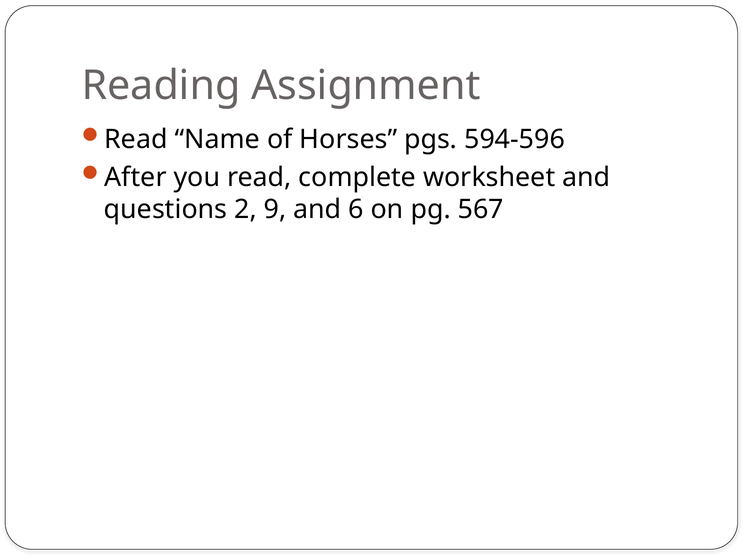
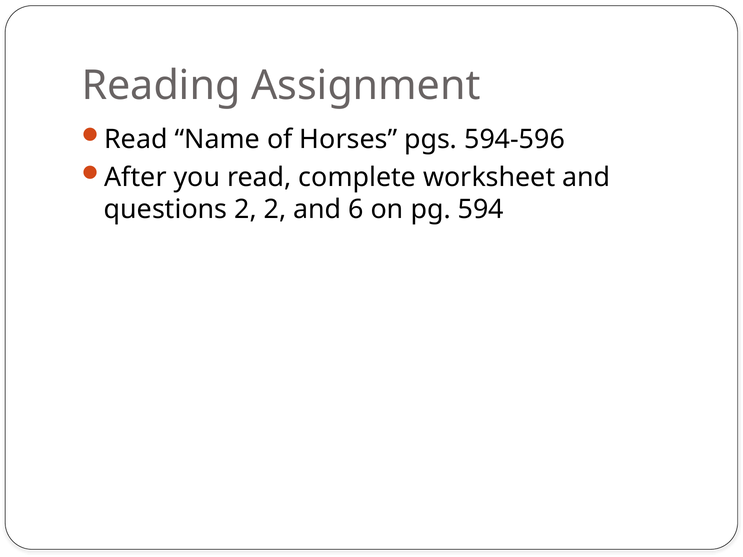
2 9: 9 -> 2 (275, 210)
567: 567 -> 594 (481, 210)
